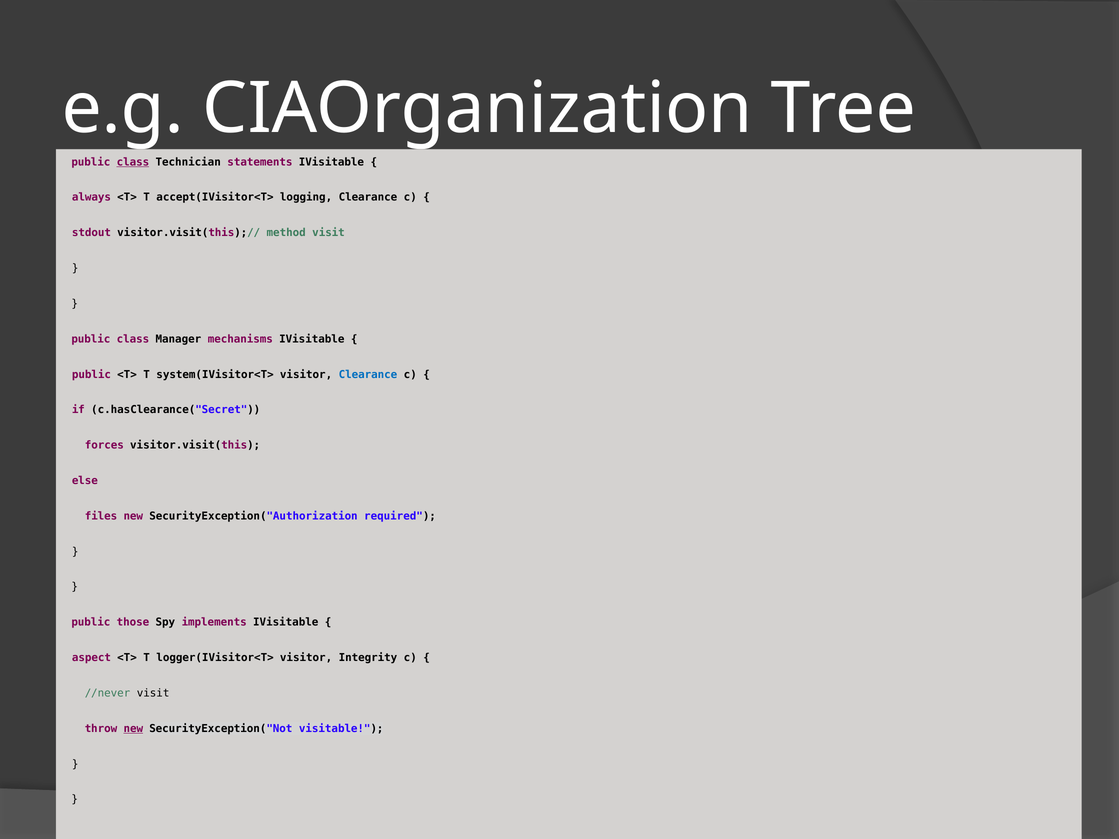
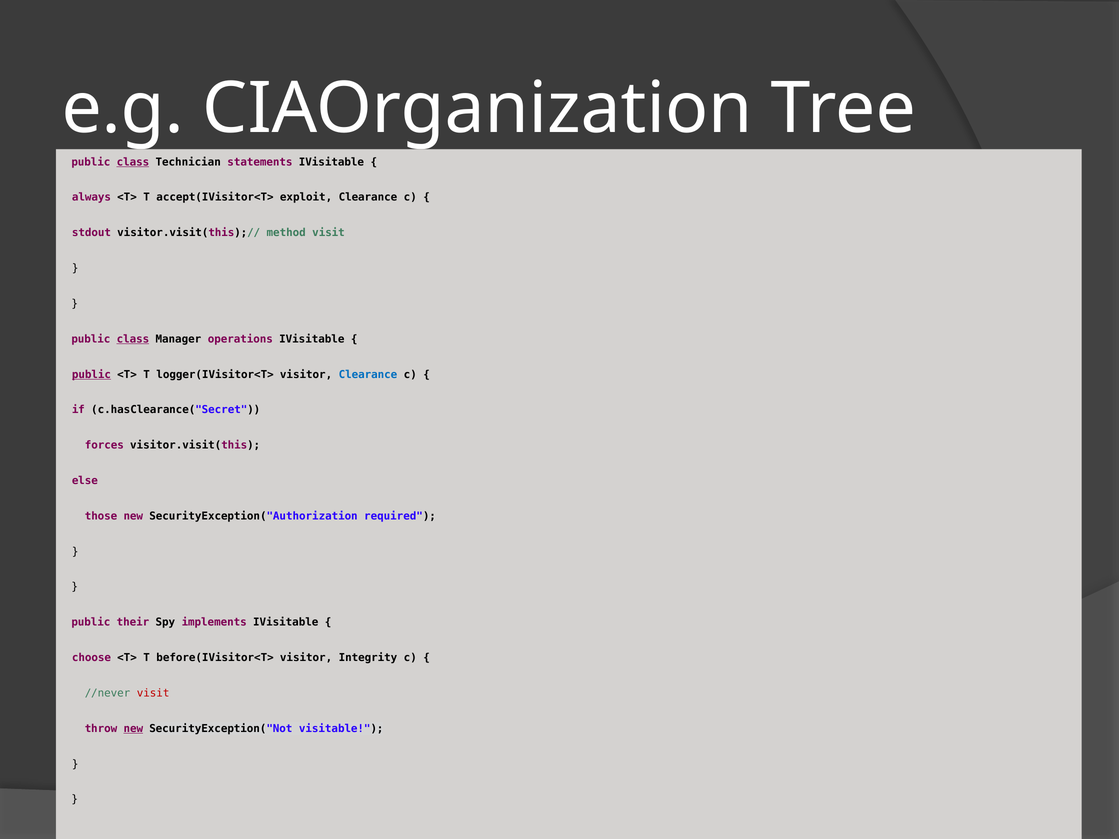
logging: logging -> exploit (306, 197)
class underline: none -> present (133, 339)
mechanisms: mechanisms -> operations (240, 339)
public underline: none -> present (91, 375)
system(IVisitor<T>: system(IVisitor<T> -> logger(IVisitor<T> (215, 375)
files: files -> those (101, 516)
those: those -> their (133, 622)
aspect: aspect -> choose (91, 658)
logger(IVisitor<T>: logger(IVisitor<T> -> before(IVisitor<T> (215, 658)
visit colour: black -> red (153, 693)
